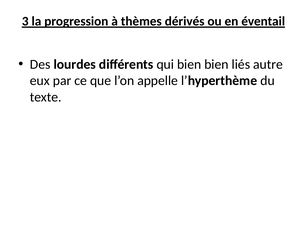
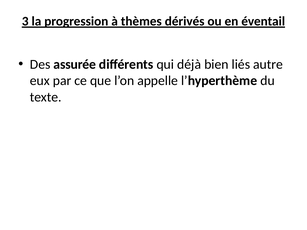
lourdes: lourdes -> assurée (75, 64)
qui bien: bien -> déjà (189, 64)
